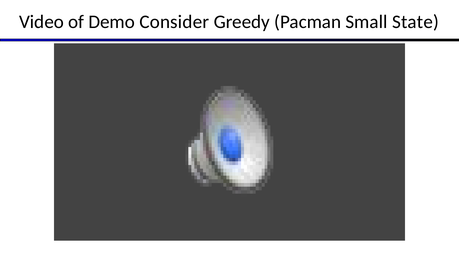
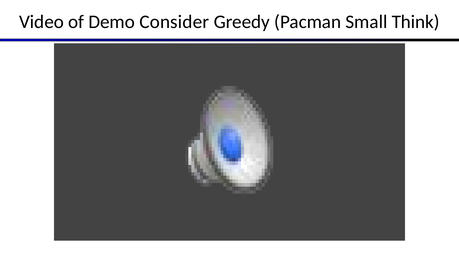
State: State -> Think (416, 22)
